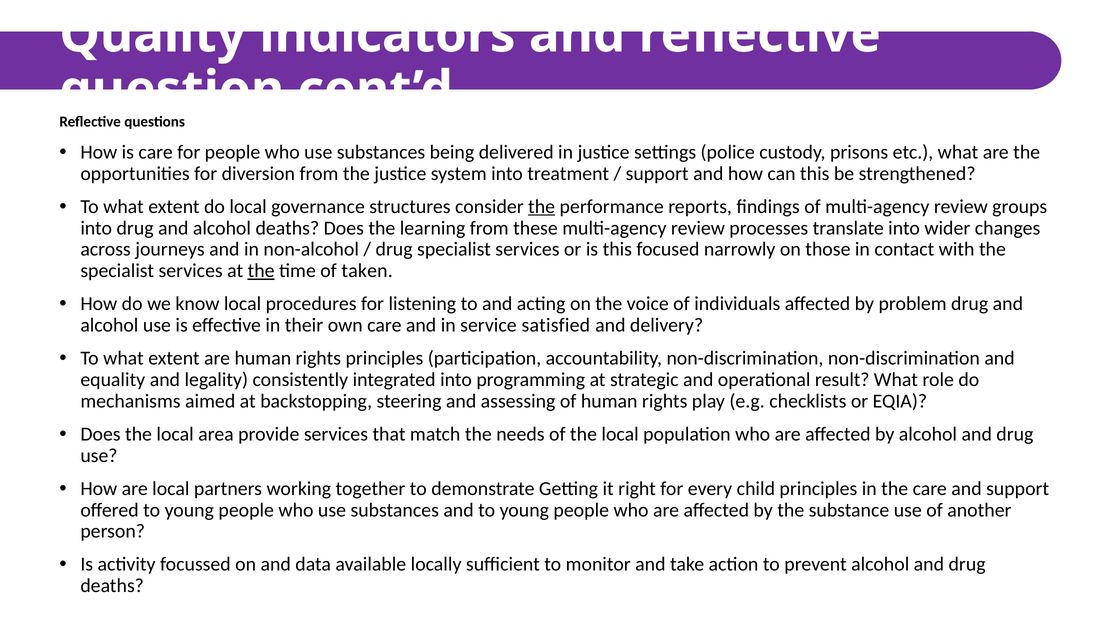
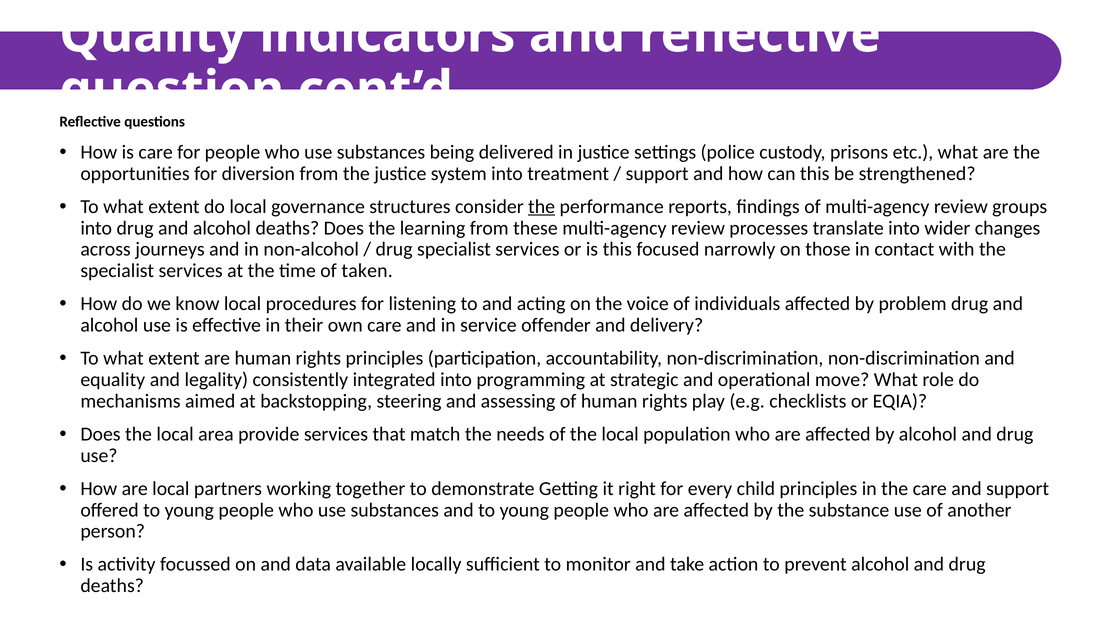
the underline: present -> none (261, 271)
satisfied: satisfied -> offender (556, 325)
result: result -> move (842, 380)
